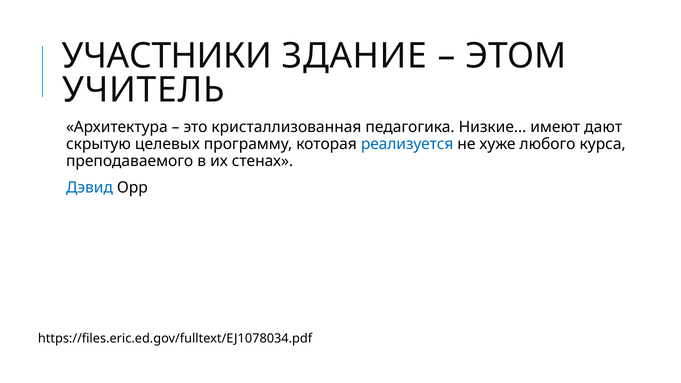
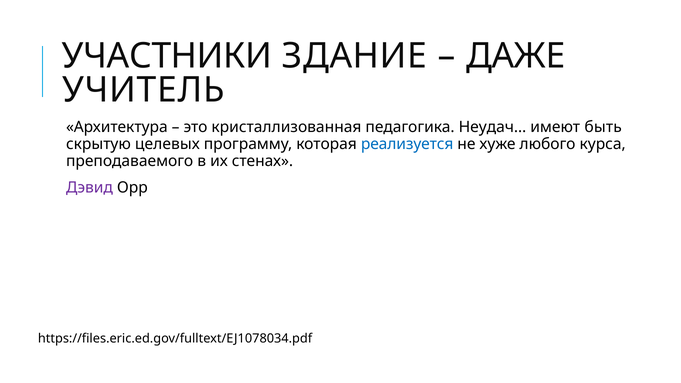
ЭТОМ: ЭТОМ -> ДАЖЕ (516, 56)
Низкие…: Низкие… -> Неудач… (492, 127)
дают: дают -> быть (603, 127)
Дэвид colour: blue -> purple (90, 188)
